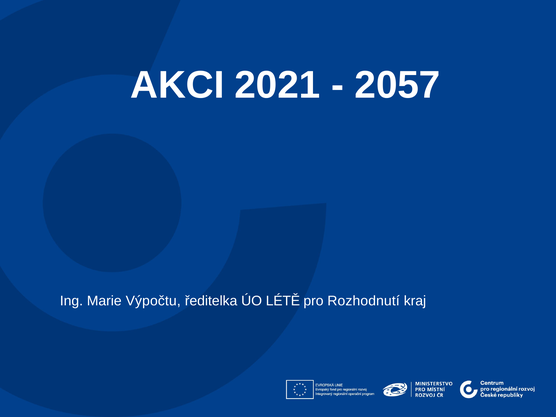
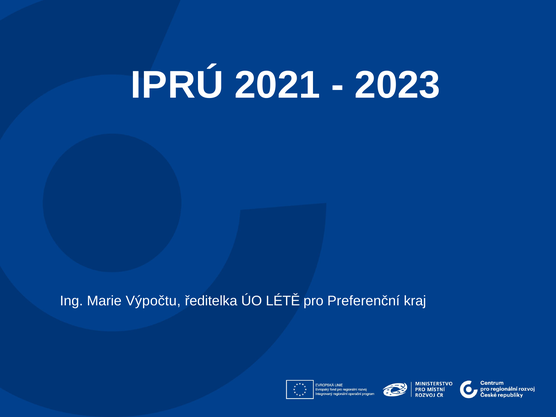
AKCI: AKCI -> IPRÚ (177, 85)
2057: 2057 -> 2023 (398, 85)
Rozhodnutí: Rozhodnutí -> Preferenční (364, 301)
